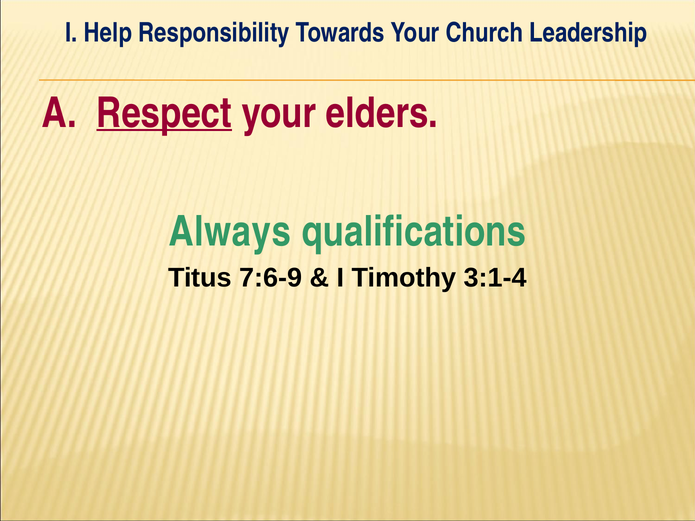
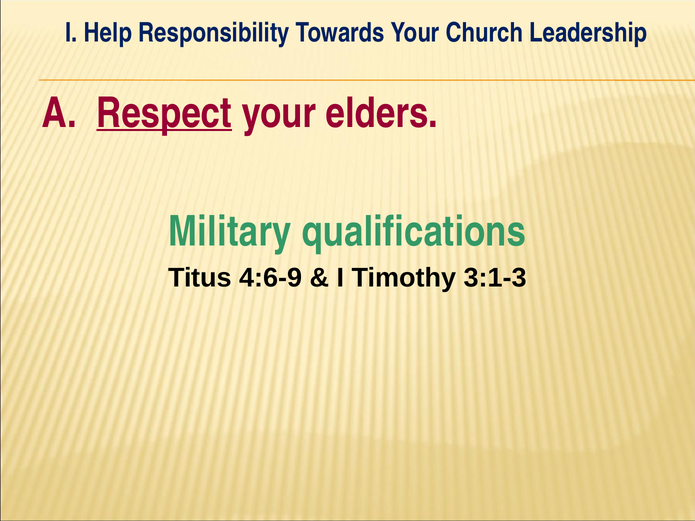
Always: Always -> Military (230, 232)
7:6-9: 7:6-9 -> 4:6-9 (271, 278)
3:1-4: 3:1-4 -> 3:1-3 (495, 278)
